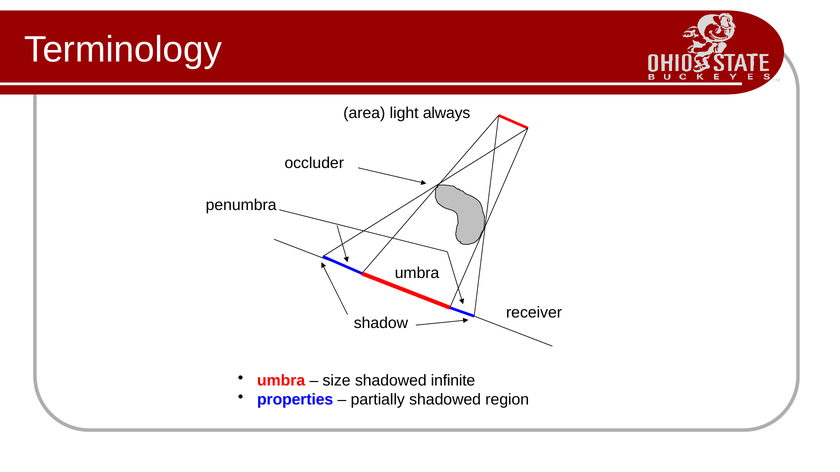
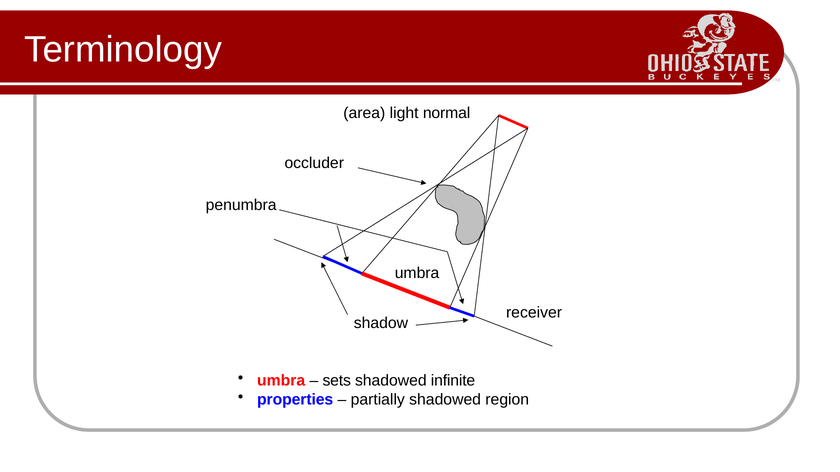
always: always -> normal (447, 113)
size: size -> sets (337, 381)
